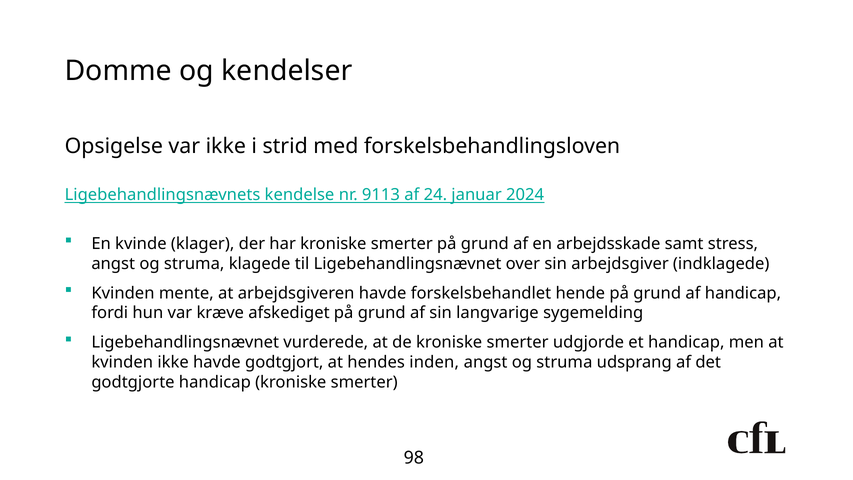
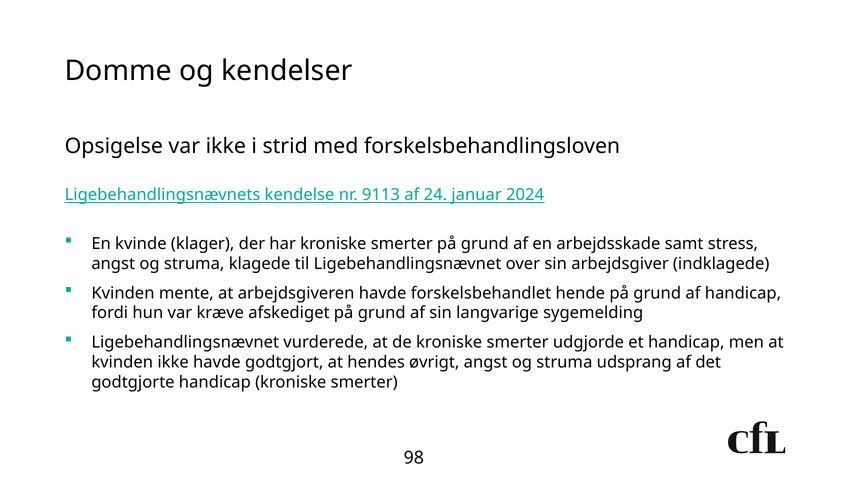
inden: inden -> øvrigt (434, 362)
